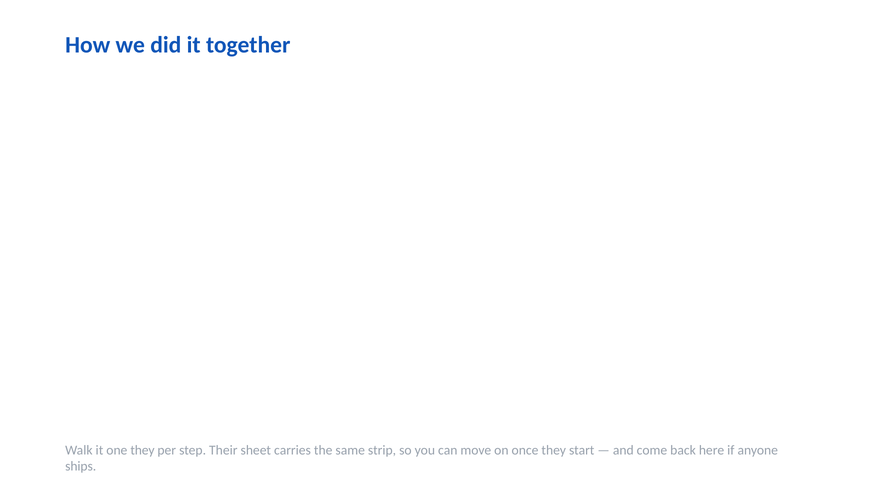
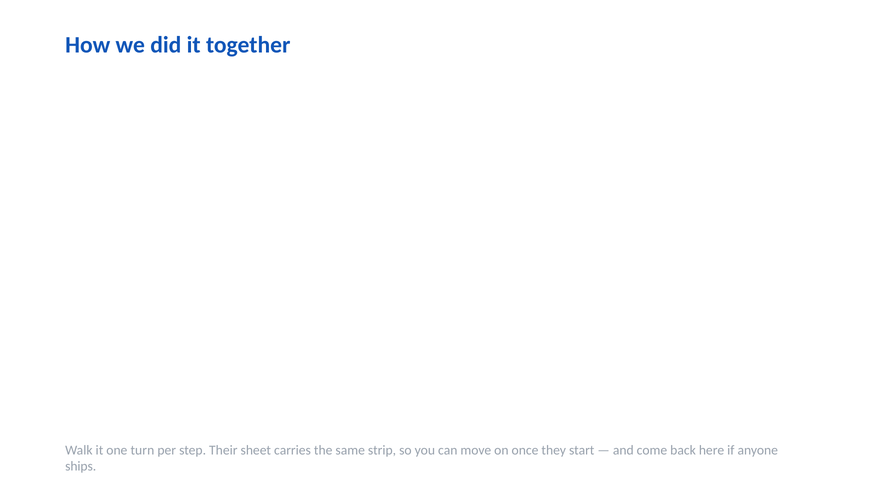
one they: they -> turn (142, 450)
